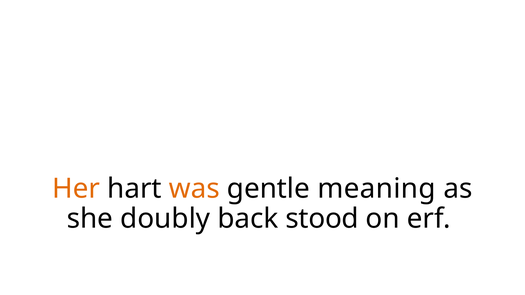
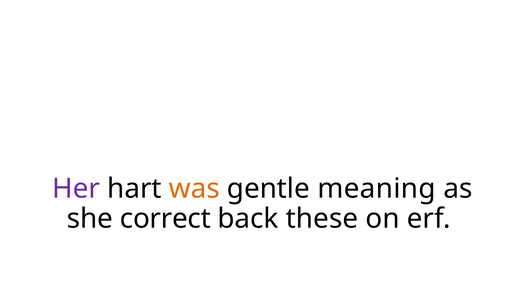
Her colour: orange -> purple (76, 189)
doubly: doubly -> correct (165, 219)
stood: stood -> these (322, 219)
